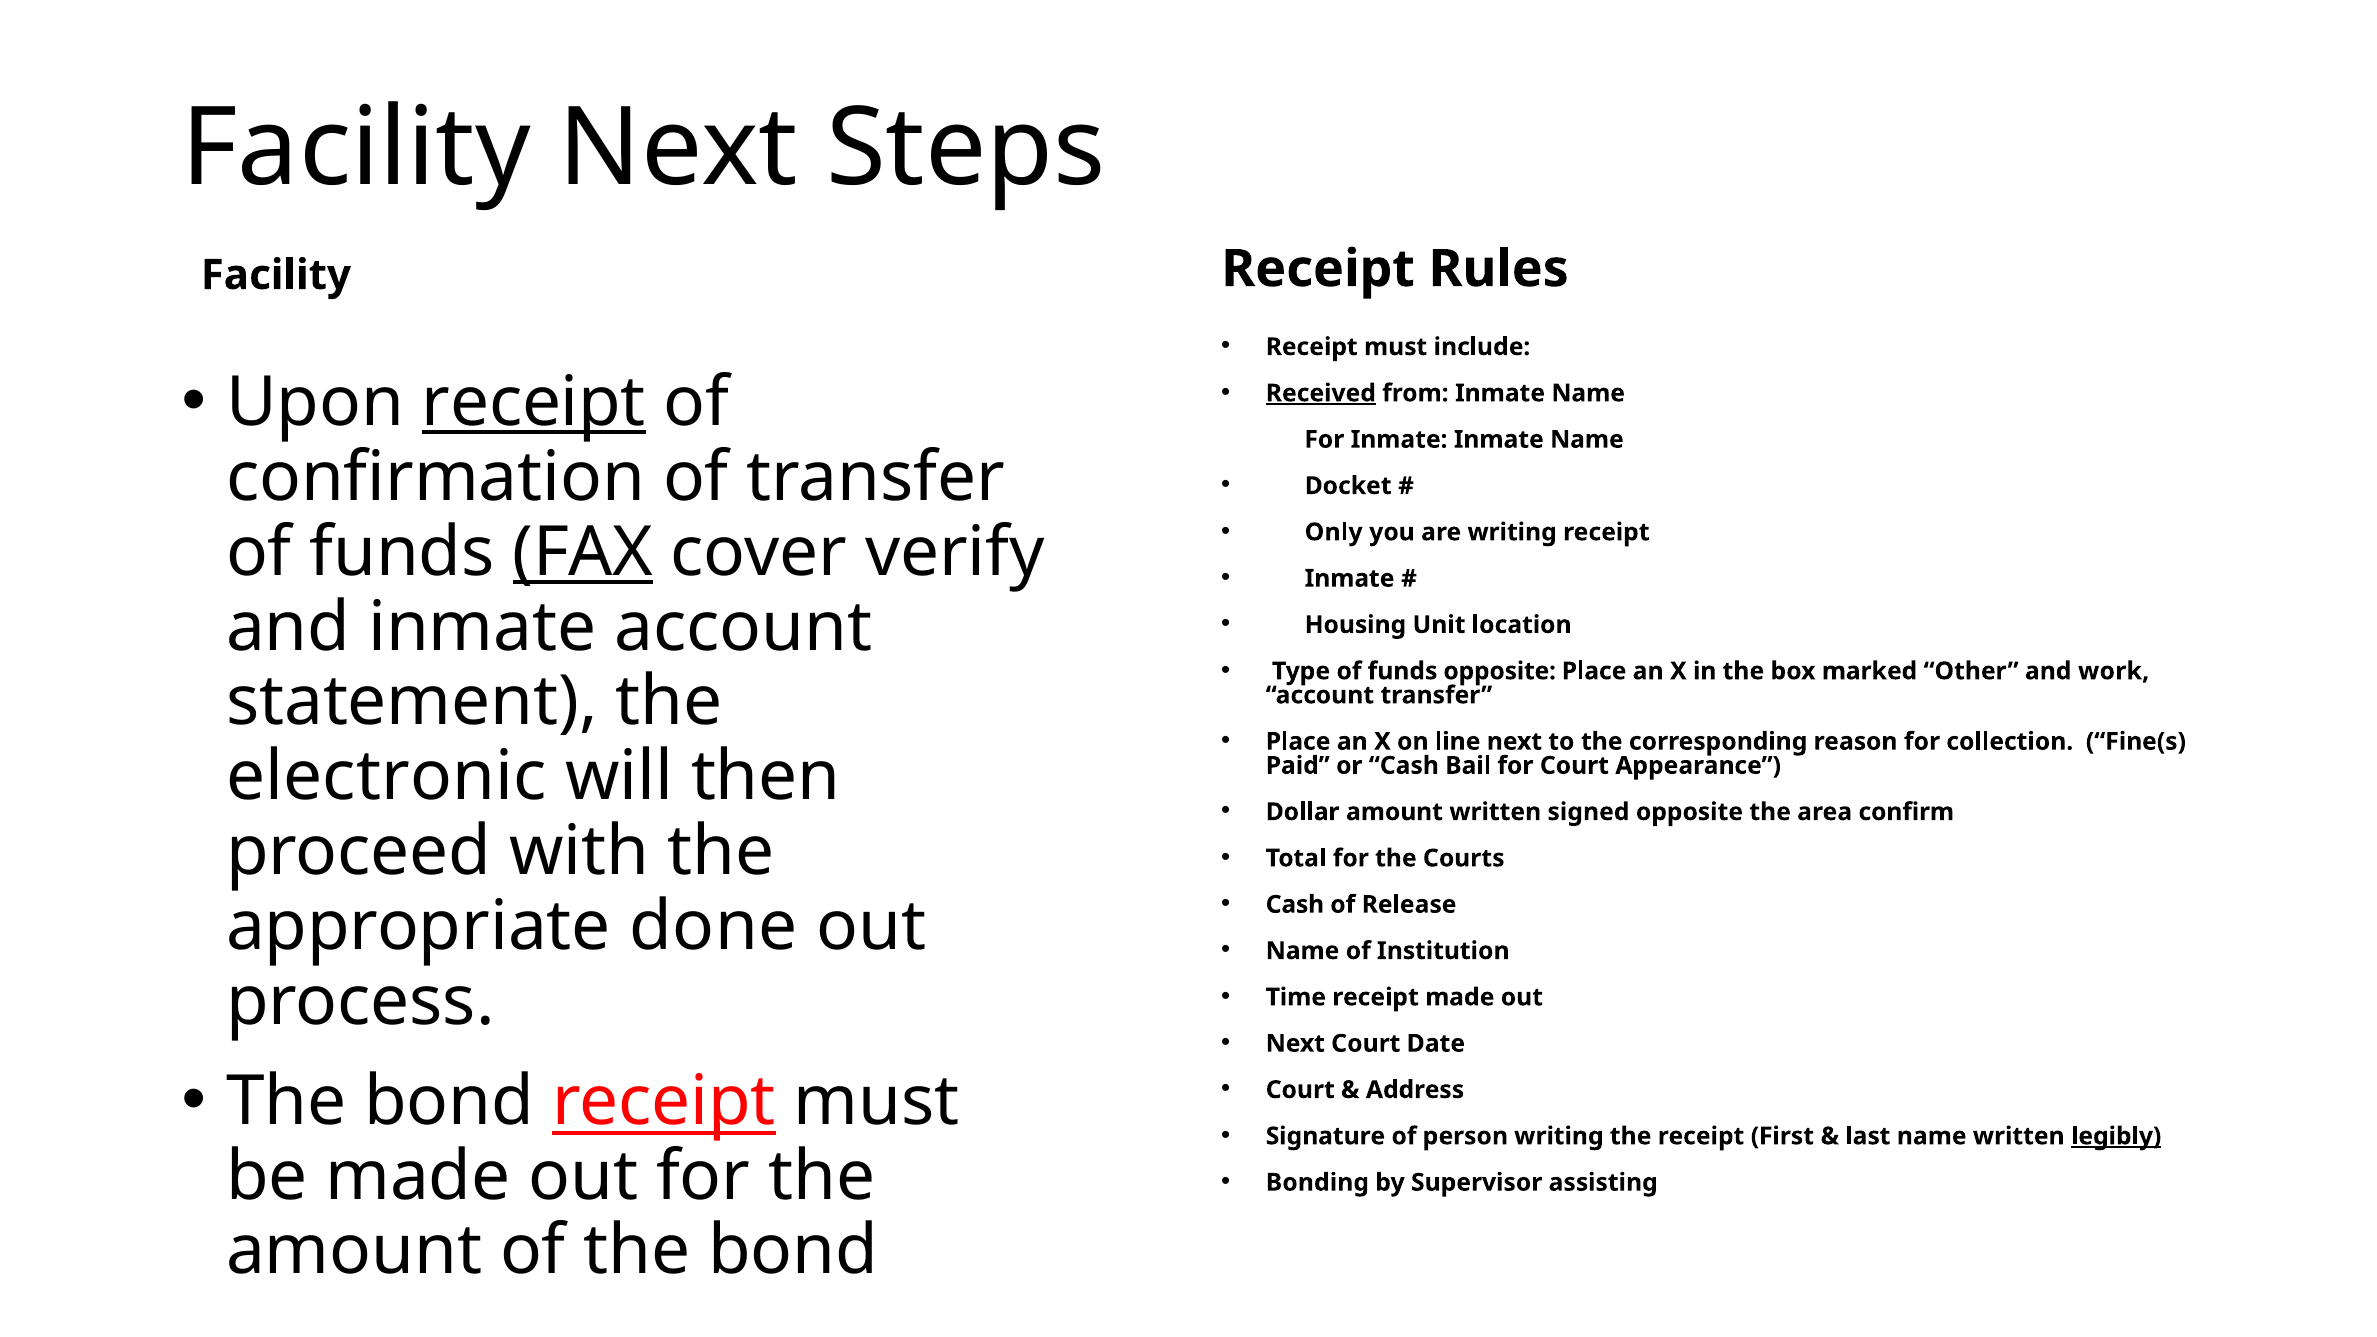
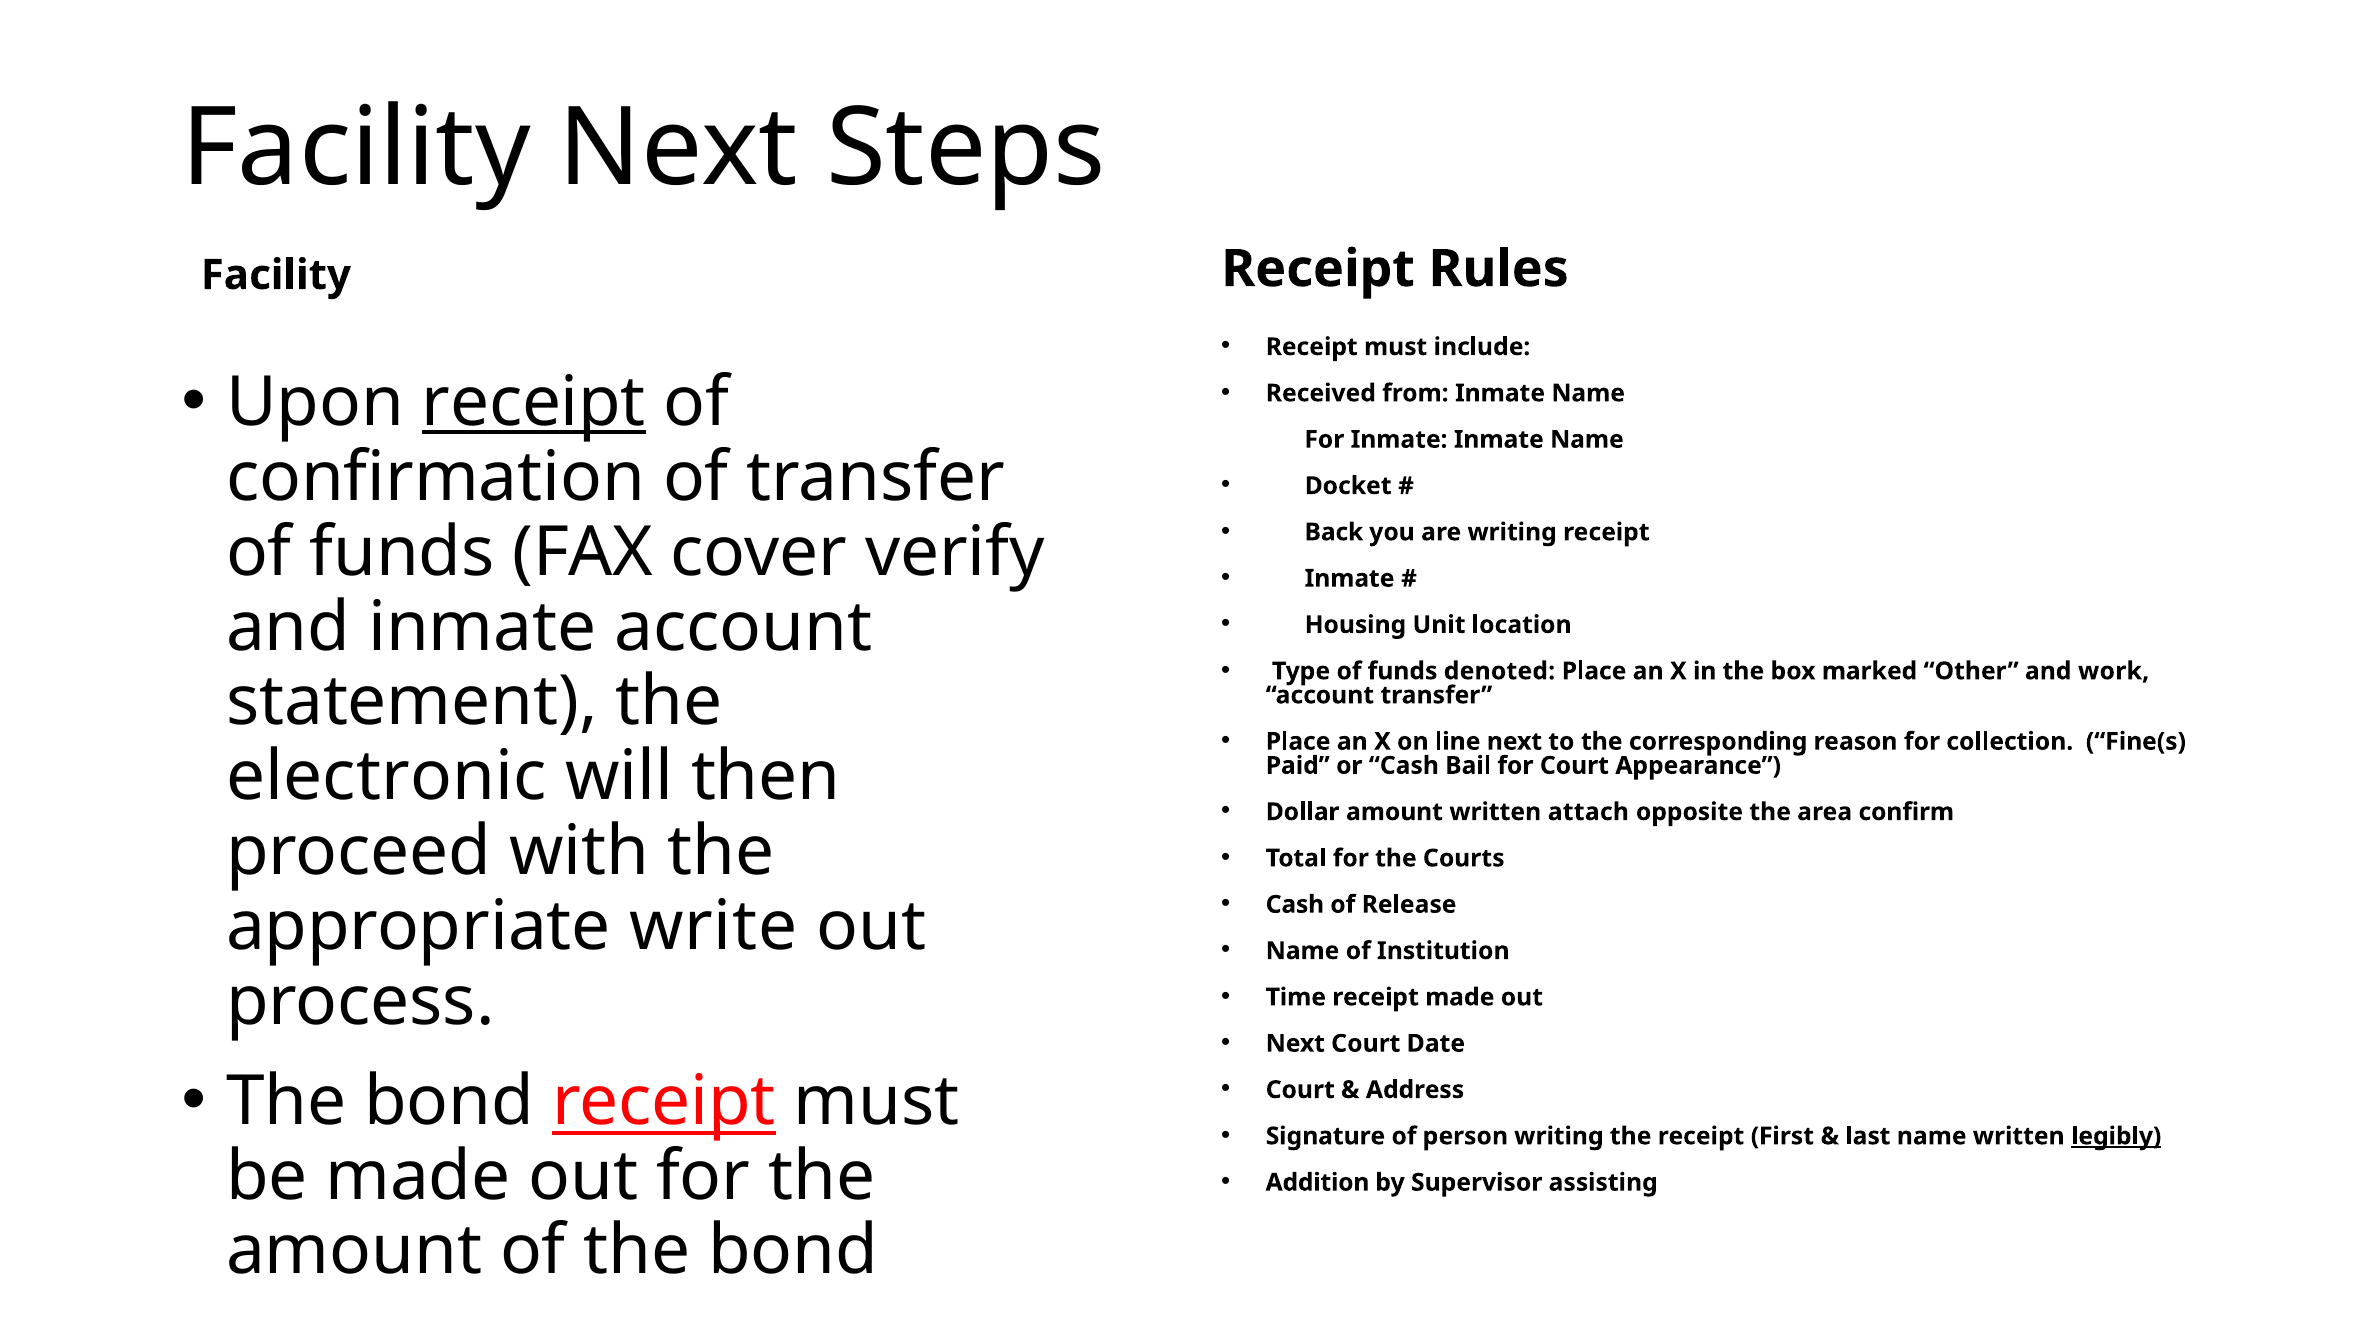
Received underline: present -> none (1321, 393)
Only: Only -> Back (1334, 532)
FAX underline: present -> none (583, 552)
funds opposite: opposite -> denoted (1499, 671)
signed: signed -> attach (1588, 812)
done: done -> write (713, 927)
Bonding: Bonding -> Addition (1318, 1183)
